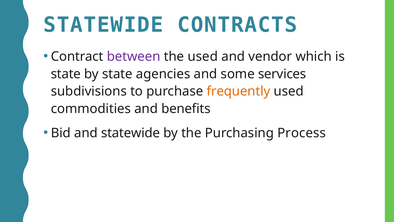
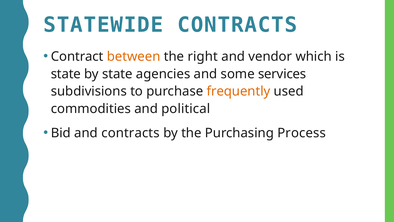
between colour: purple -> orange (134, 56)
the used: used -> right (203, 56)
benefits: benefits -> political (186, 109)
and statewide: statewide -> contracts (130, 133)
